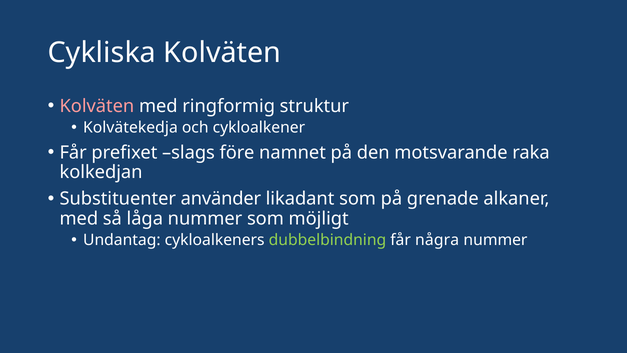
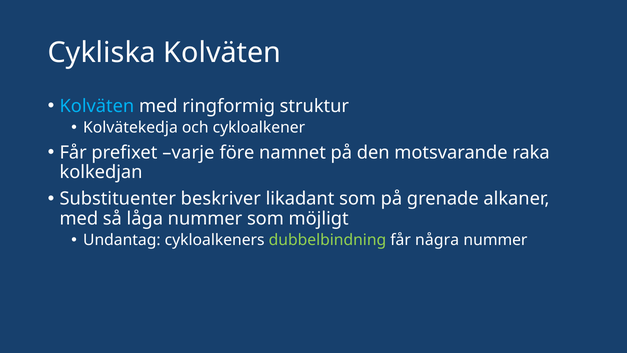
Kolväten colour: pink -> light blue (97, 106)
slags: slags -> varje (188, 152)
använder: använder -> beskriver (221, 199)
